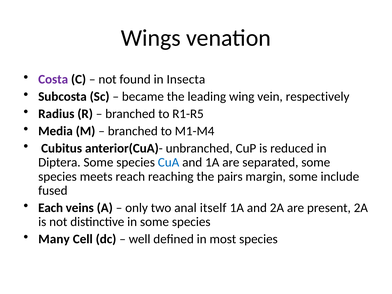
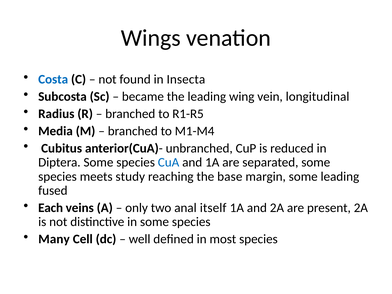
Costa colour: purple -> blue (53, 79)
respectively: respectively -> longitudinal (318, 97)
reach: reach -> study (130, 176)
pairs: pairs -> base (230, 176)
some include: include -> leading (340, 176)
